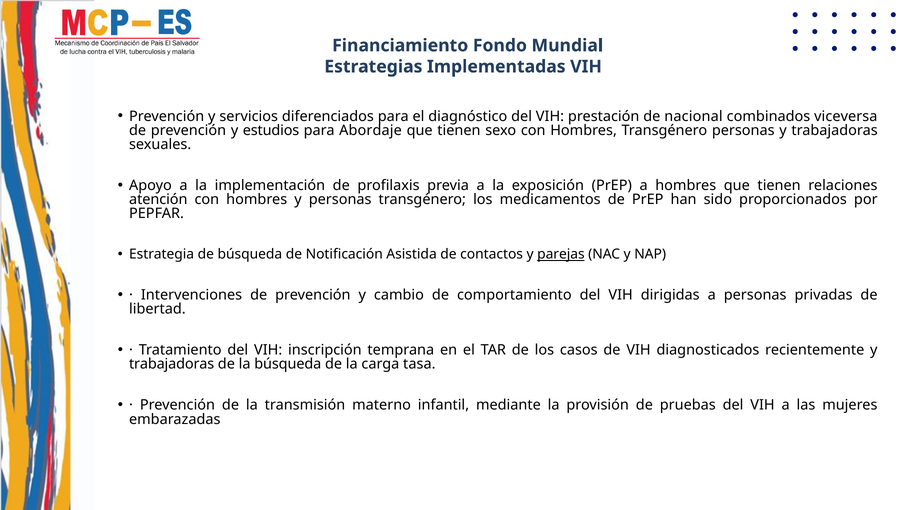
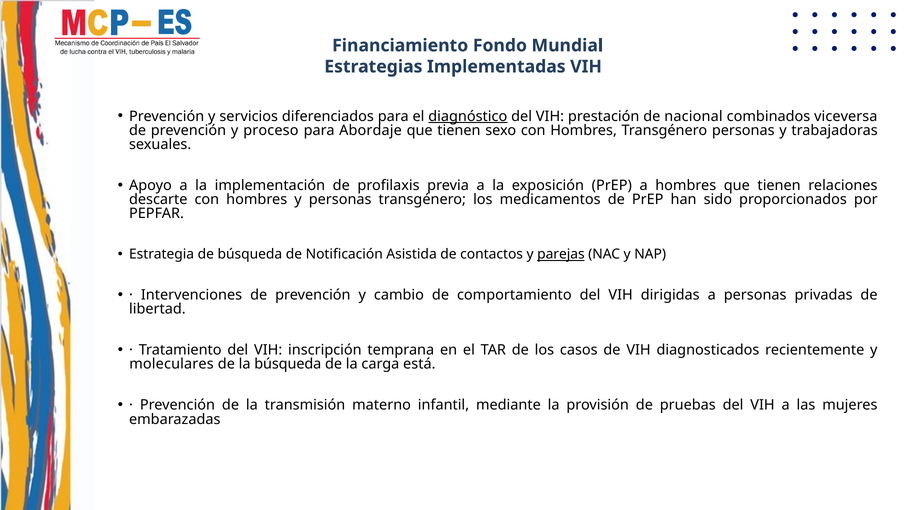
diagnóstico underline: none -> present (468, 116)
estudios: estudios -> proceso (271, 130)
atención: atención -> descarte (158, 199)
trabajadoras: trabajadoras -> moleculares (171, 364)
tasa: tasa -> está (419, 364)
